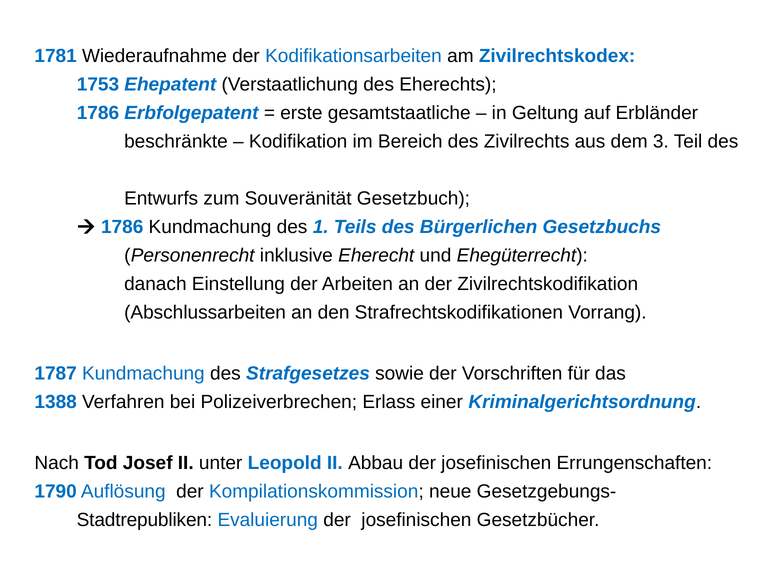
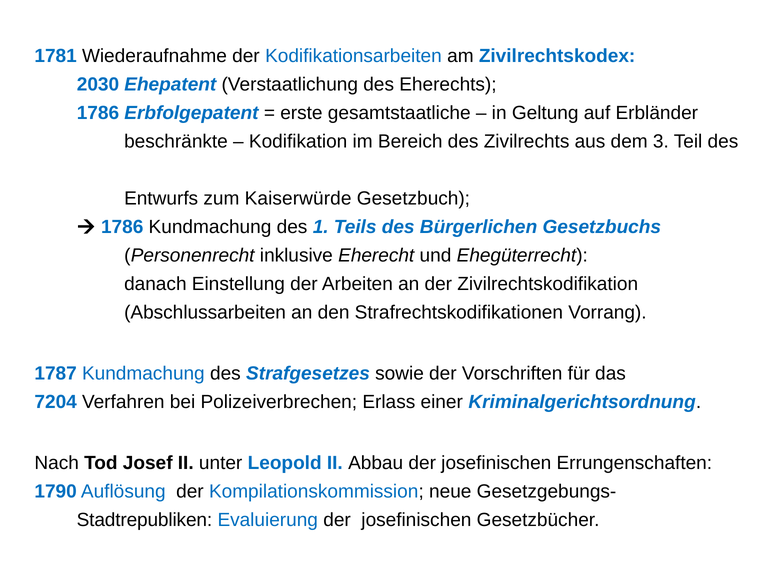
1753: 1753 -> 2030 (98, 84)
Souveränität: Souveränität -> Kaiserwürde (298, 199)
1388: 1388 -> 7204 (56, 402)
